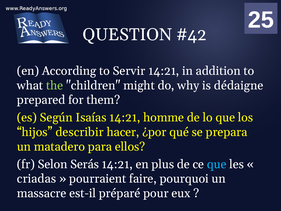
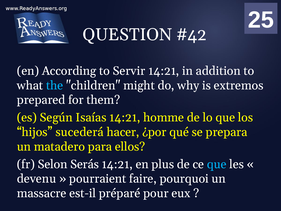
the colour: light green -> light blue (55, 85)
dédaigne: dédaigne -> extremos (239, 85)
describir: describir -> sucederá (80, 132)
criadas: criadas -> devenu (37, 179)
